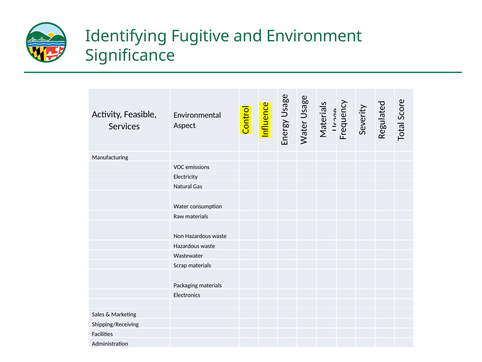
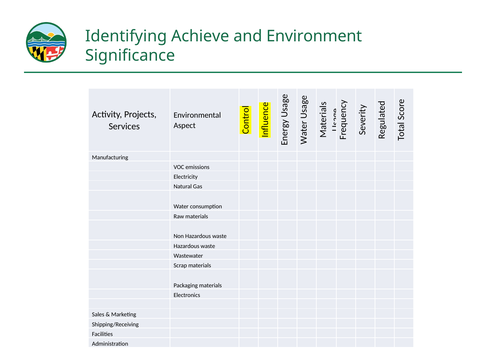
Fugitive: Fugitive -> Achieve (200, 36)
Feasible: Feasible -> Projects (140, 114)
